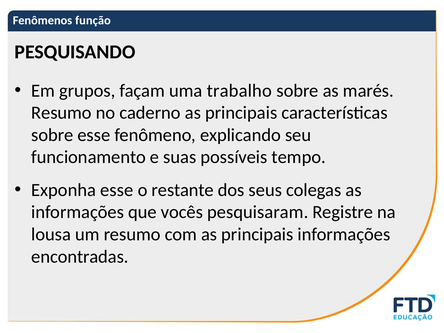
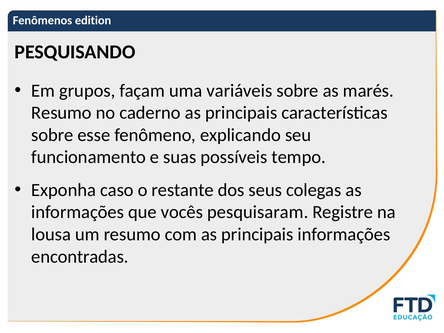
função: função -> edition (93, 20)
trabalho: trabalho -> variáveis (239, 91)
Exponha esse: esse -> caso (117, 190)
